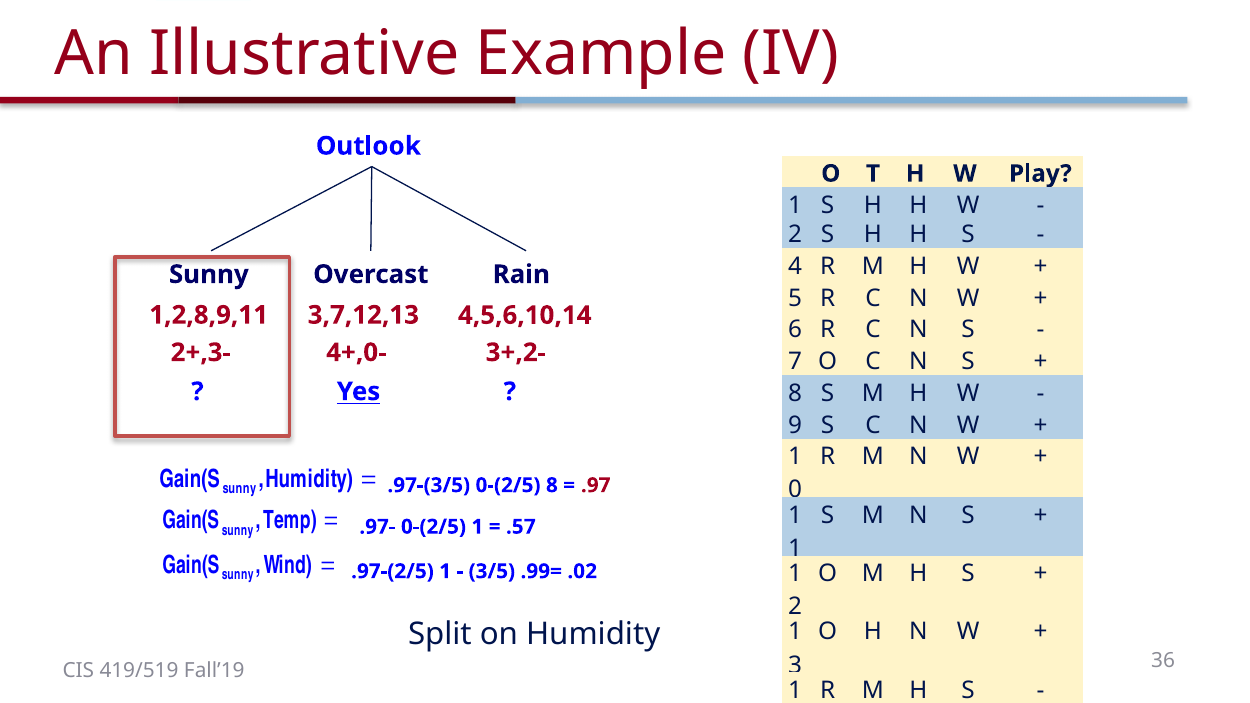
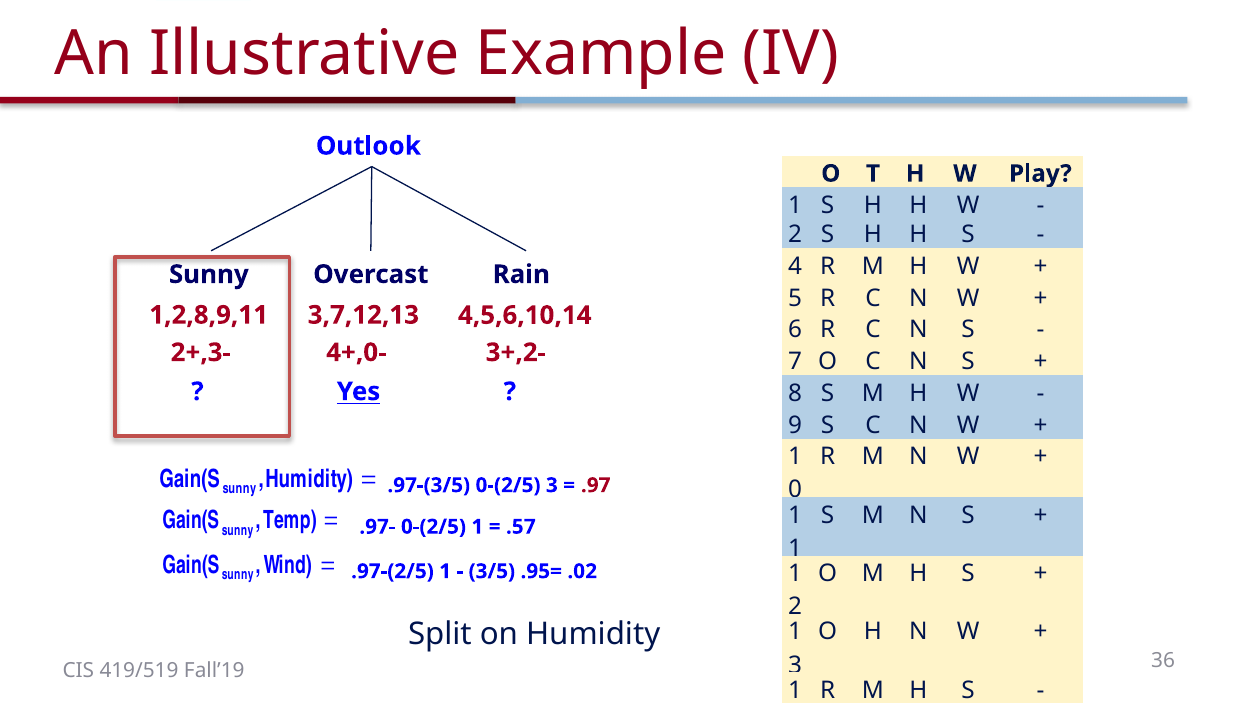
0-(2/5 8: 8 -> 3 (552, 485)
.99=: .99= -> .95= (541, 571)
